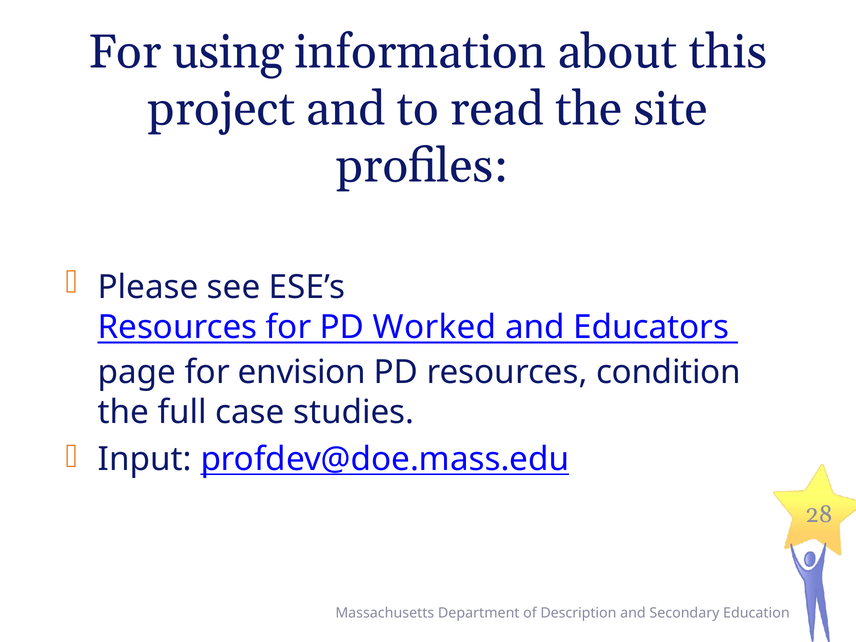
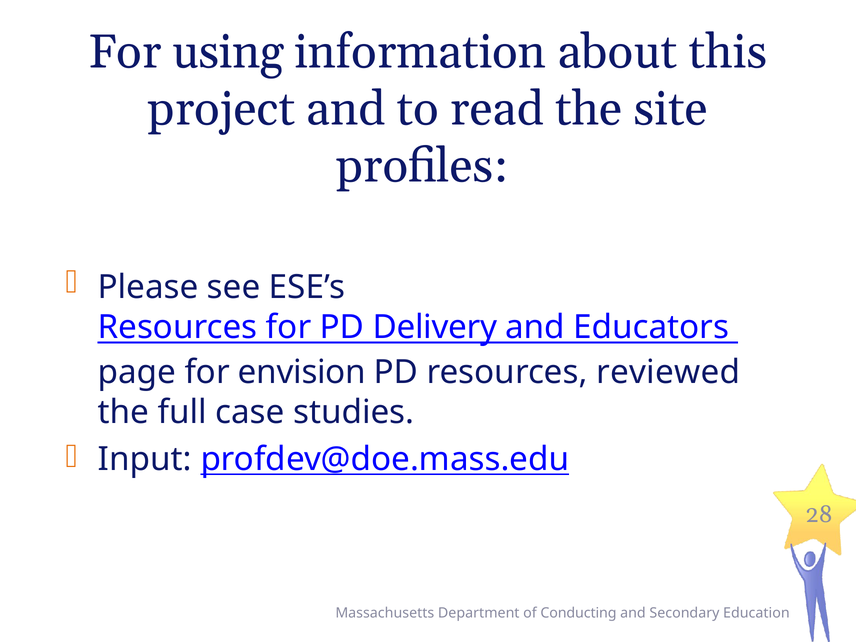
Worked: Worked -> Delivery (435, 327)
condition: condition -> reviewed (668, 372)
Description: Description -> Conducting (578, 613)
